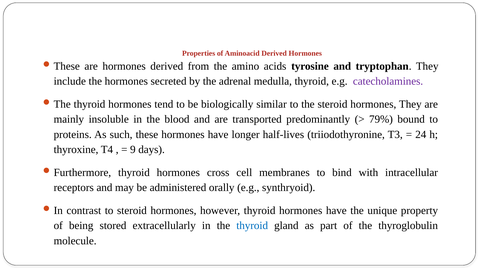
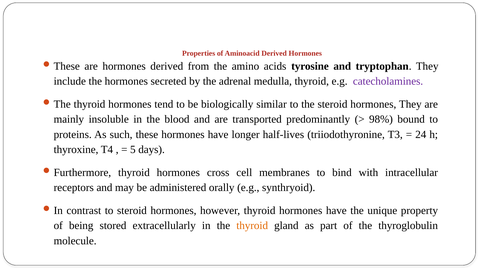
79%: 79% -> 98% (381, 119)
9: 9 -> 5 (133, 150)
thyroid colour: blue -> orange (252, 226)
